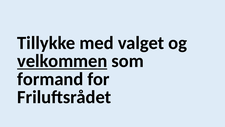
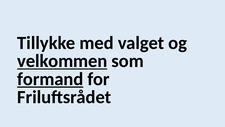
formand underline: none -> present (50, 79)
